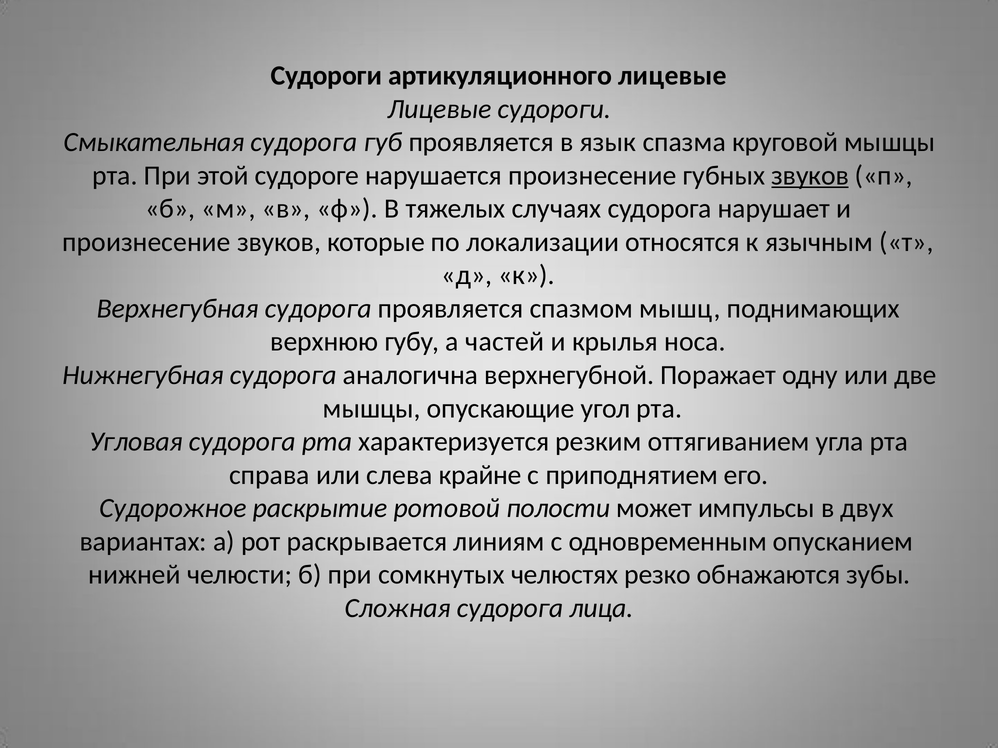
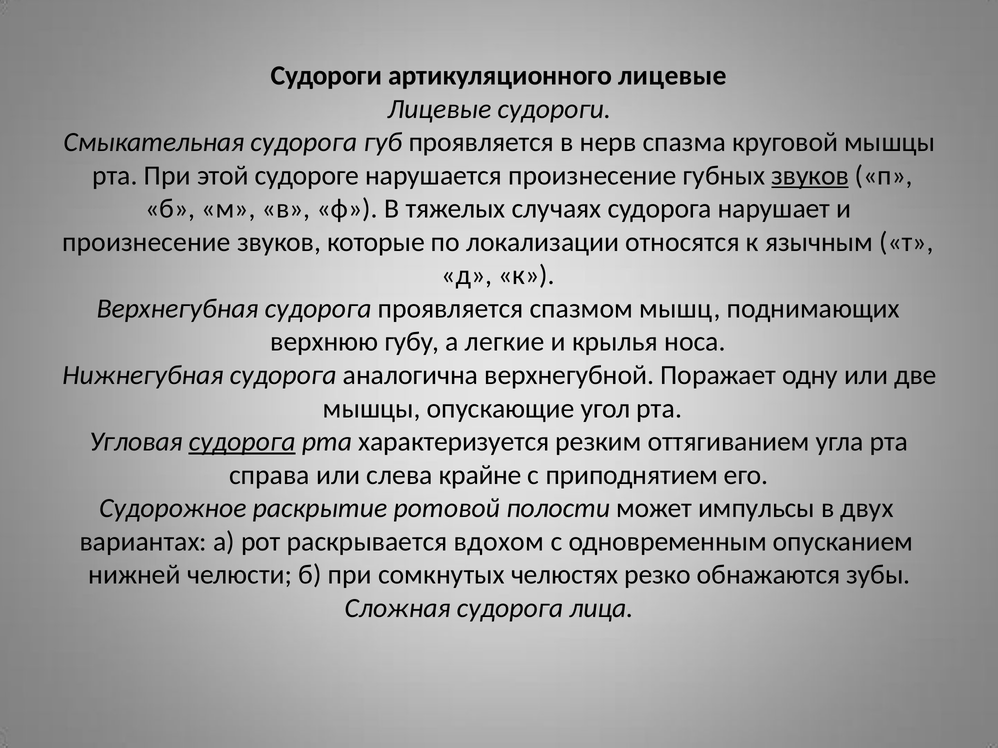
язык: язык -> нерв (608, 142)
частей: частей -> легкие (505, 342)
судорога underline: none -> present (242, 442)
линиям: линиям -> вдохом (499, 542)
